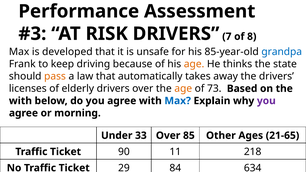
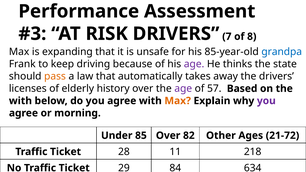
developed: developed -> expanding (67, 52)
age colour: orange -> purple (194, 64)
elderly drivers: drivers -> history (113, 89)
age colour: orange -> purple (183, 89)
73: 73 -> 57 (214, 89)
Max colour: blue -> orange (178, 101)
33: 33 -> 85 (141, 136)
85: 85 -> 82 (189, 136)
21-65: 21-65 -> 21-72 (283, 136)
90: 90 -> 28 (124, 152)
